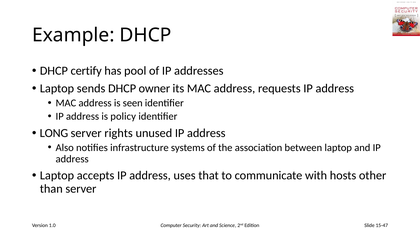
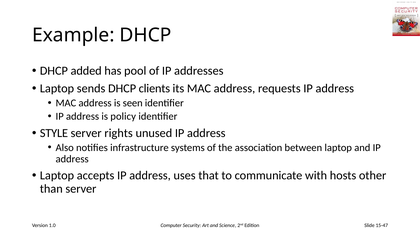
certify: certify -> added (86, 71)
owner: owner -> clients (154, 89)
LONG: LONG -> STYLE (54, 133)
